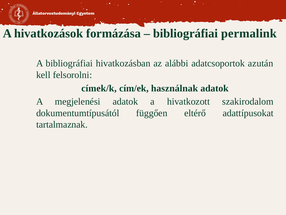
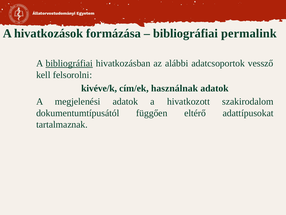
bibliográfiai underline: none -> present (69, 63)
azután: azután -> vessző (261, 63)
címek/k: címek/k -> kivéve/k (99, 88)
